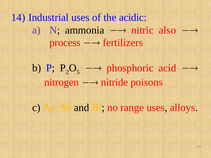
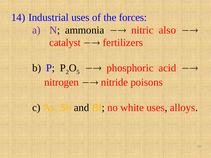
acidic: acidic -> forces (133, 17)
process: process -> catalyst (65, 43)
range: range -> white (132, 108)
